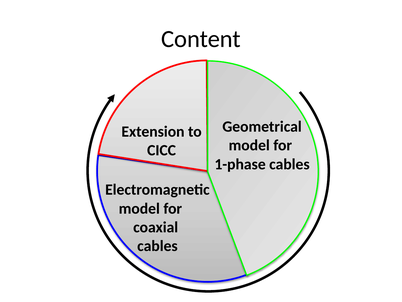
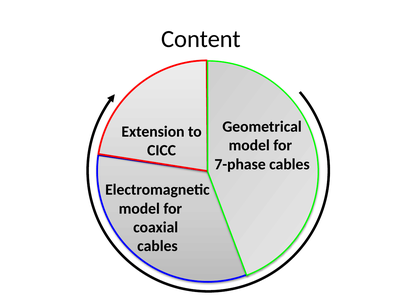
1-phase: 1-phase -> 7-phase (240, 164)
